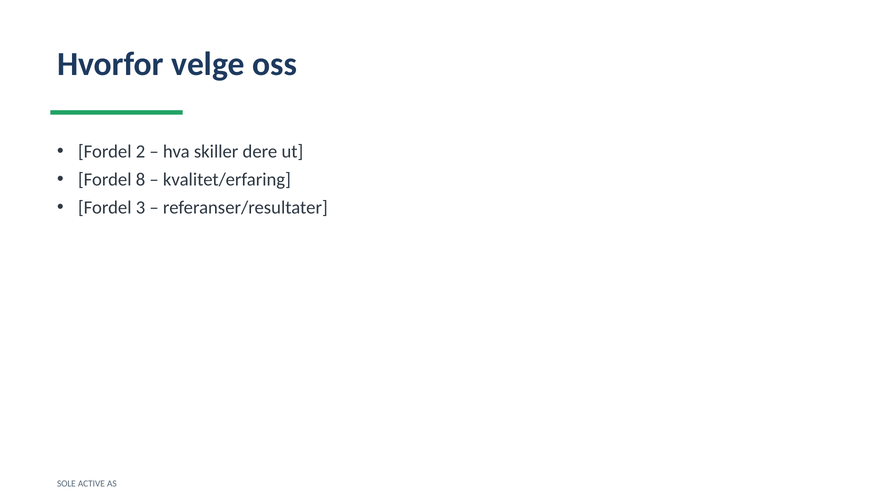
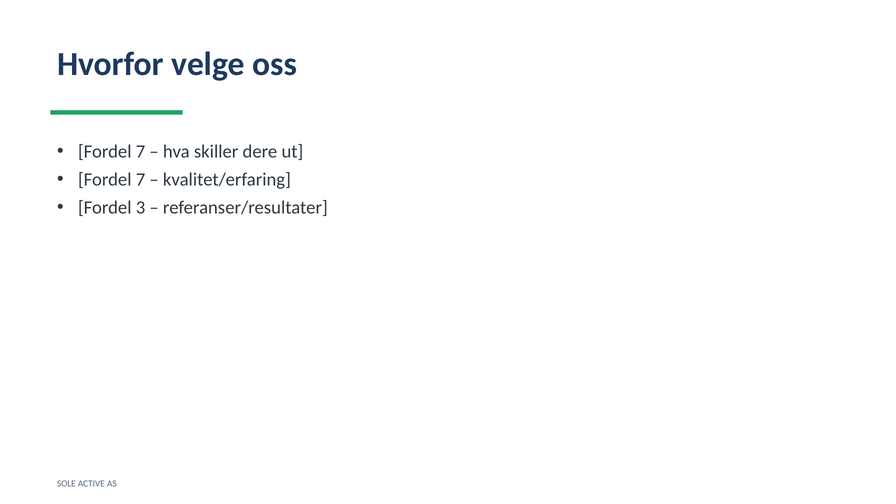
2: 2 -> 7 (141, 152)
8: 8 -> 7 (141, 180)
